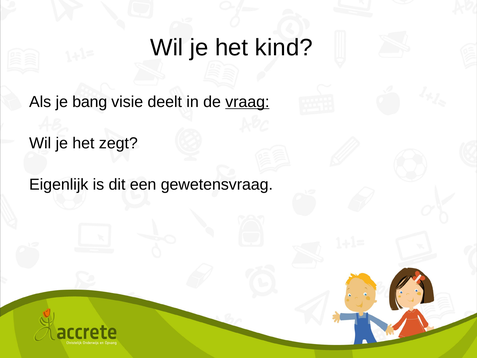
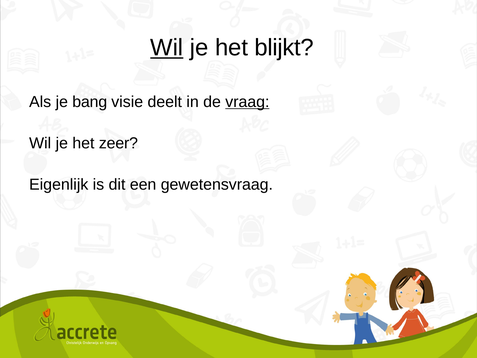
Wil underline: none -> present (167, 48)
kind: kind -> blijkt (284, 48)
zegt: zegt -> zeer (118, 143)
